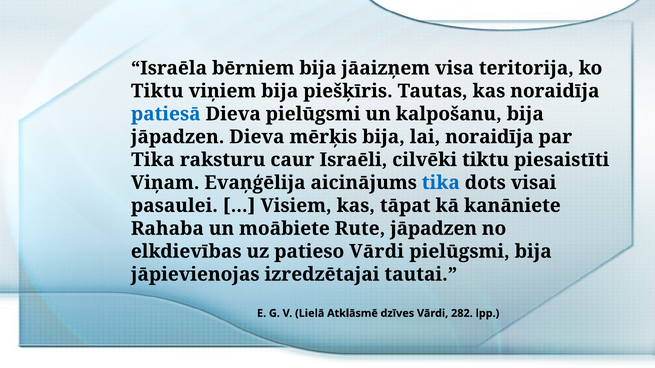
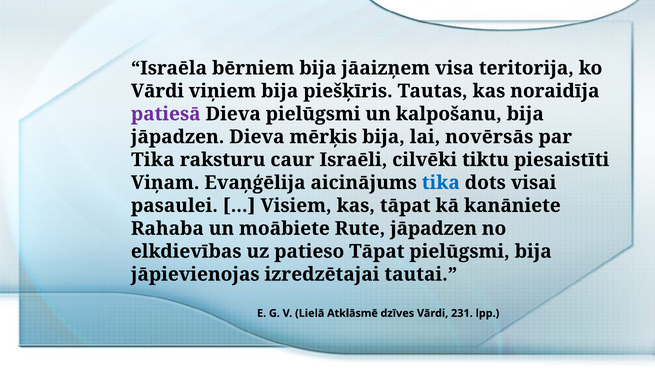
Tiktu: Tiktu -> Vārdi (157, 91)
patiesā colour: blue -> purple (166, 114)
lai noraidīja: noraidīja -> novērsās (489, 137)
patieso Vārdi: Vārdi -> Tāpat (377, 252)
282: 282 -> 231 (462, 314)
